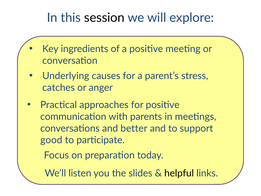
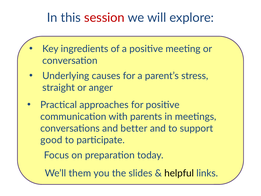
session colour: black -> red (104, 18)
catches: catches -> straight (59, 88)
listen: listen -> them (80, 173)
